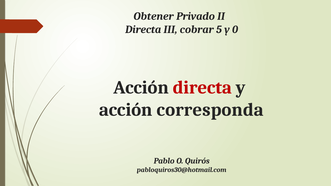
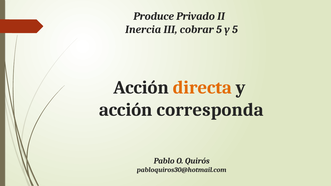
Obtener: Obtener -> Produce (154, 16)
Directa: Directa -> Inercia (143, 30)
y 0: 0 -> 5 (235, 30)
directa colour: red -> orange (202, 88)
